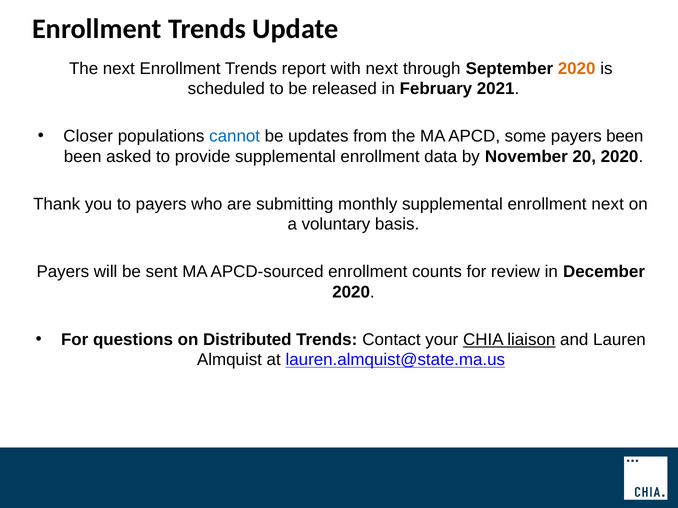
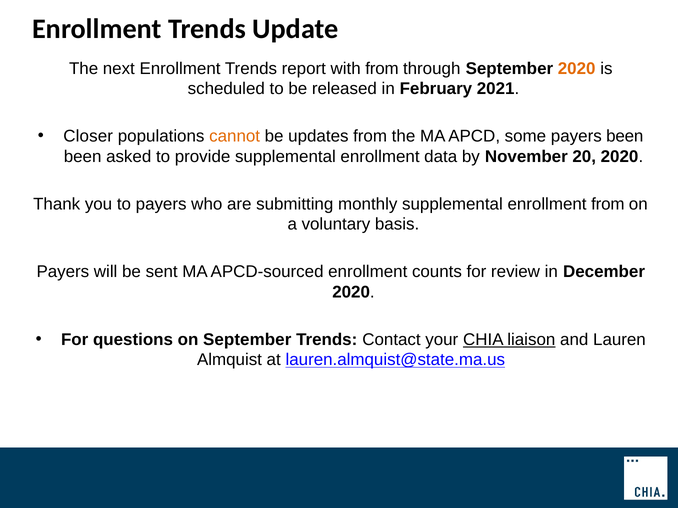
with next: next -> from (382, 69)
cannot colour: blue -> orange (235, 136)
enrollment next: next -> from (608, 204)
on Distributed: Distributed -> September (247, 340)
